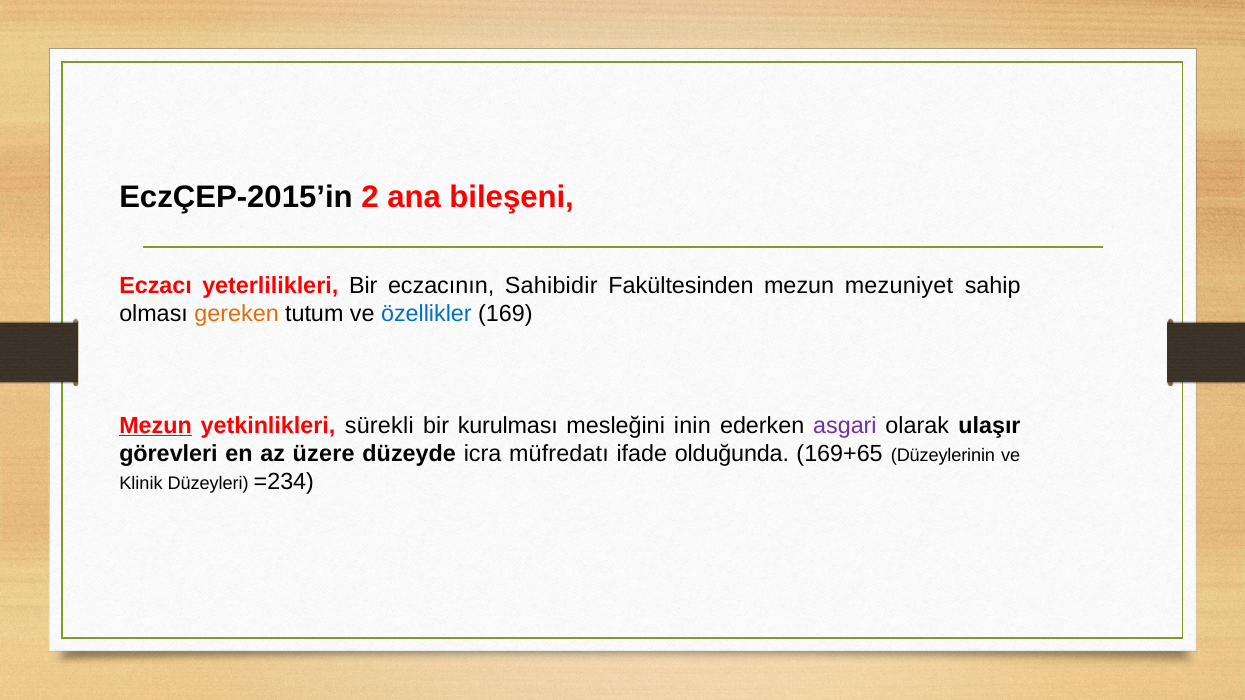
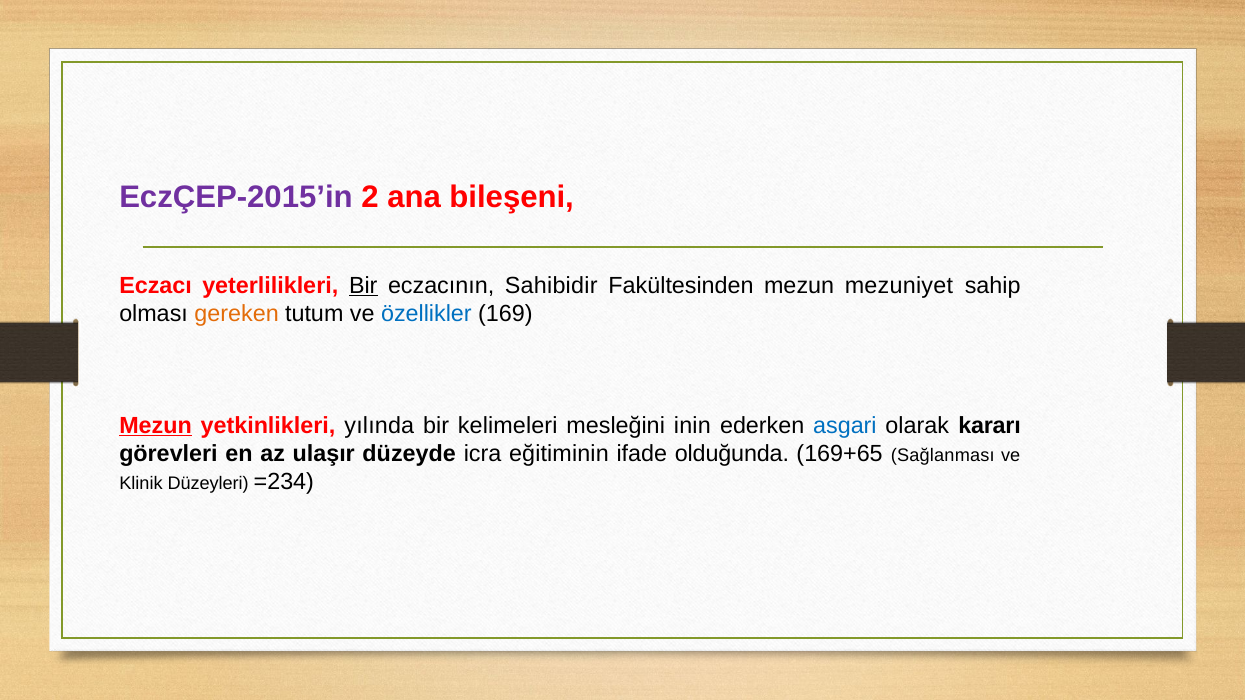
EczÇEP-2015’in colour: black -> purple (236, 197)
Bir underline: none -> present (363, 286)
sürekli: sürekli -> yılında (379, 426)
kurulması: kurulması -> kelimeleri (508, 426)
asgari colour: purple -> blue (845, 426)
ulaşır: ulaşır -> kararı (990, 426)
üzere: üzere -> ulaşır (324, 454)
müfredatı: müfredatı -> eğitiminin (559, 454)
Düzeylerinin: Düzeylerinin -> Sağlanması (943, 455)
